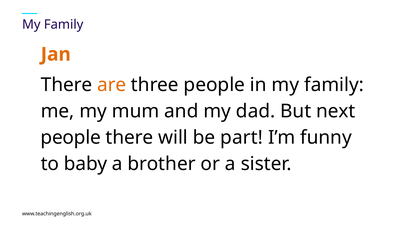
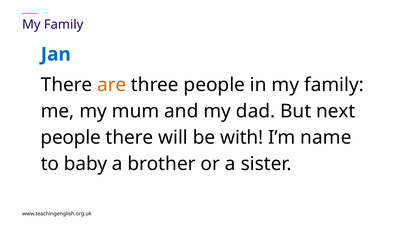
Jan colour: orange -> blue (56, 54)
part: part -> with (242, 138)
funny: funny -> name (326, 138)
